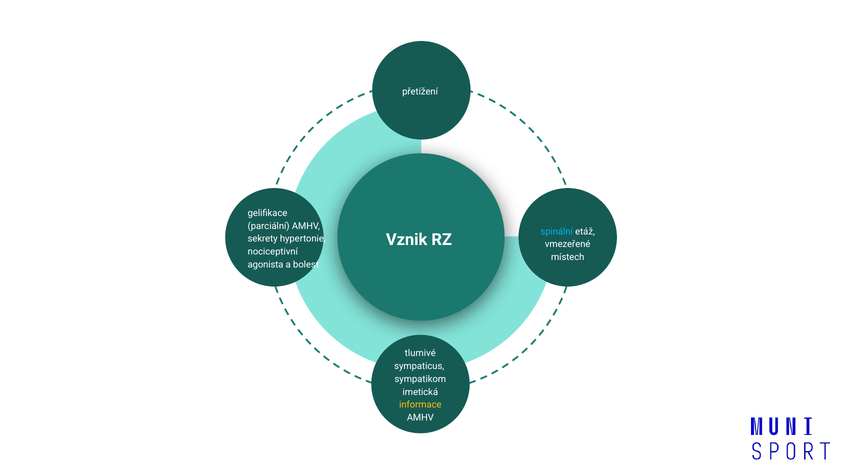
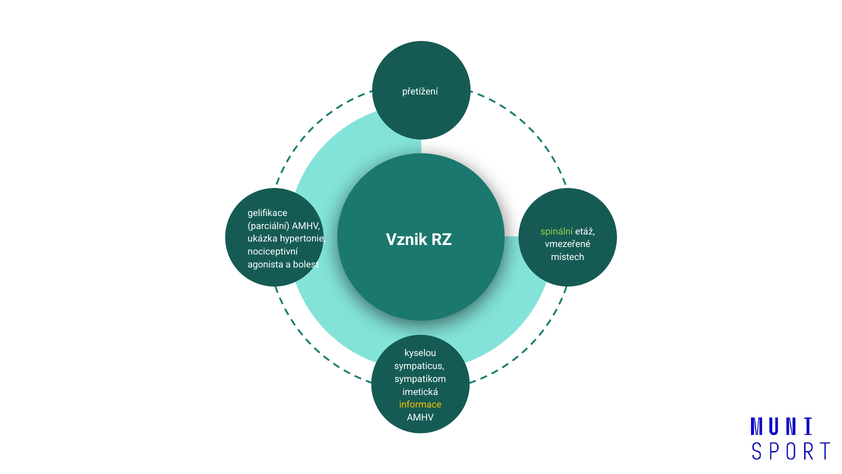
spinální colour: light blue -> light green (557, 231)
sekrety: sekrety -> ukázka (263, 239)
tlumivé: tlumivé -> kyselou (420, 353)
